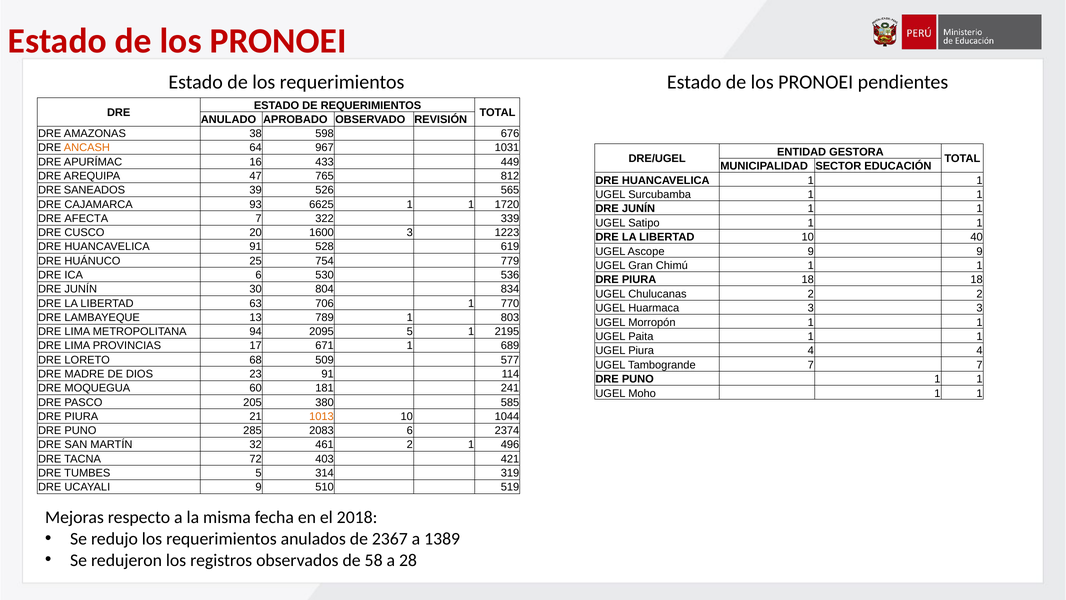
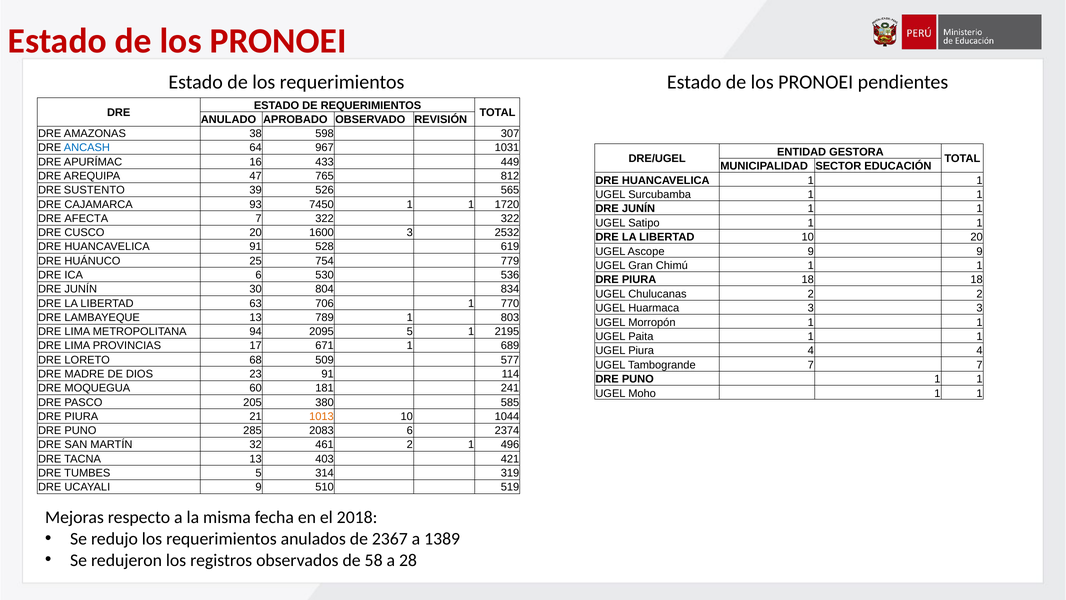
676: 676 -> 307 (510, 134)
ANCASH colour: orange -> blue (87, 148)
SANEADOS: SANEADOS -> SUSTENTO (94, 190)
6625: 6625 -> 7450 (321, 204)
322 339: 339 -> 322 (510, 218)
1223: 1223 -> 2532 (507, 232)
10 40: 40 -> 20 (977, 237)
TACNA 72: 72 -> 13 (256, 459)
